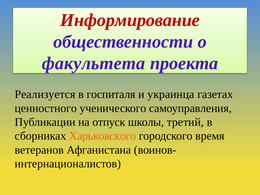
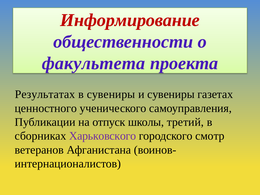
Реализуется: Реализуется -> Результатах (45, 94)
в госпиталя: госпиталя -> сувениры (111, 94)
и украинца: украинца -> сувениры (171, 94)
Харьковского colour: orange -> purple (103, 136)
время: время -> смотр (210, 136)
